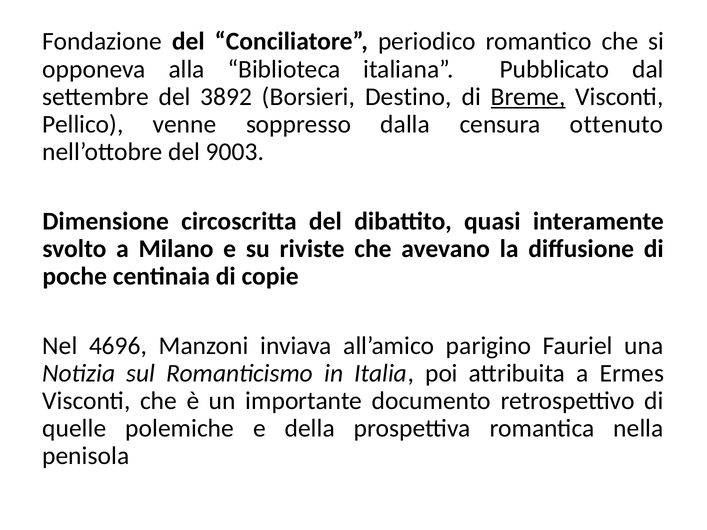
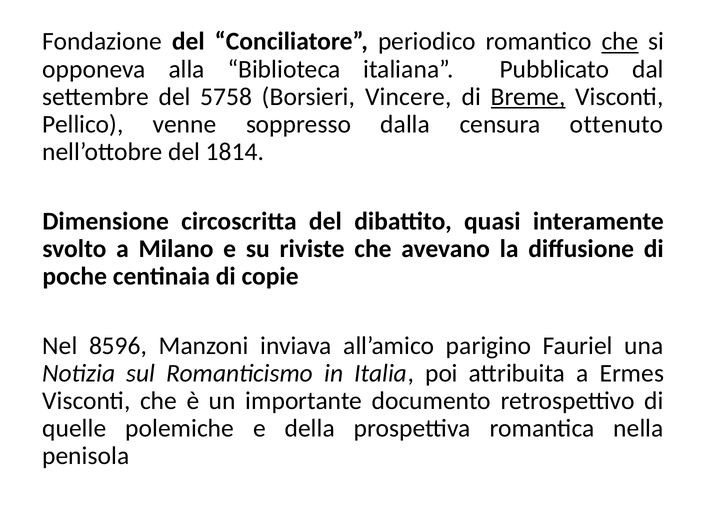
che underline: none -> present (620, 42)
3892: 3892 -> 5758 (226, 97)
Destino: Destino -> Vincere (408, 97)
9003: 9003 -> 1814 (235, 152)
4696: 4696 -> 8596 (118, 346)
